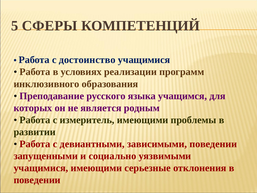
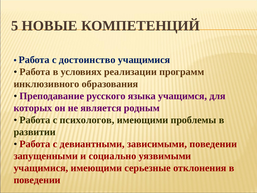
СФЕРЫ: СФЕРЫ -> НОВЫЕ (50, 26)
измеритель: измеритель -> психологов (87, 120)
